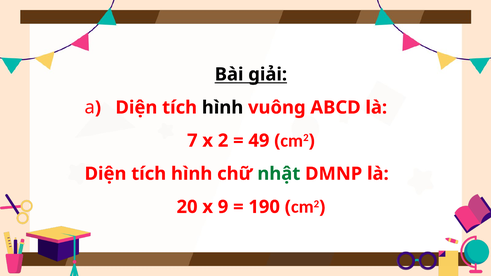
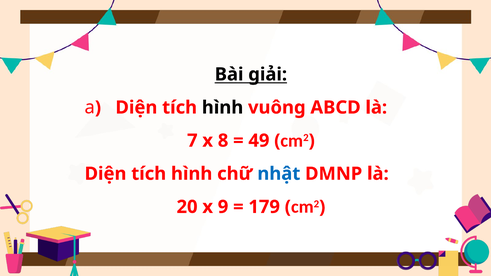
2: 2 -> 8 (223, 141)
nhật colour: green -> blue (279, 174)
190: 190 -> 179 (264, 207)
